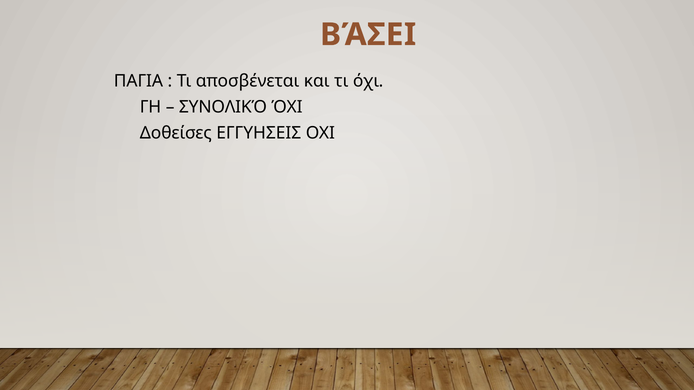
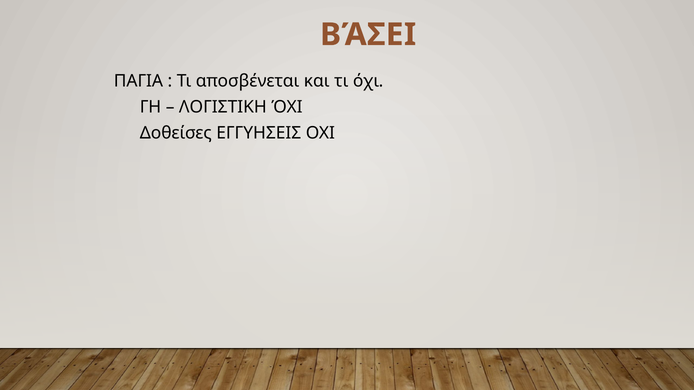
ΣΥΝΟΛΙΚΌ: ΣΥΝΟΛΙΚΌ -> ΛΟΓΙΣΤΙΚΗ (223, 107)
